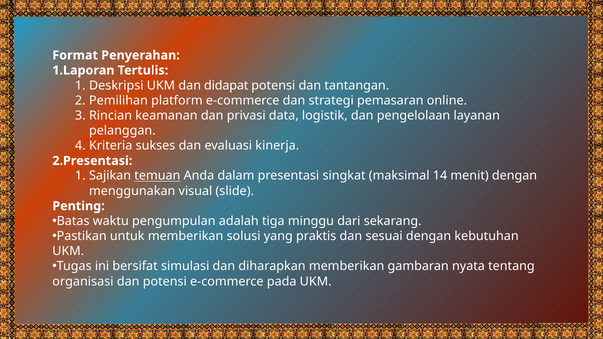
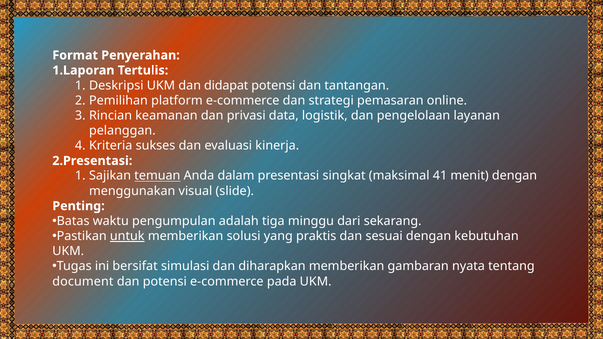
14: 14 -> 41 (440, 176)
untuk underline: none -> present (127, 236)
organisasi: organisasi -> document (83, 282)
